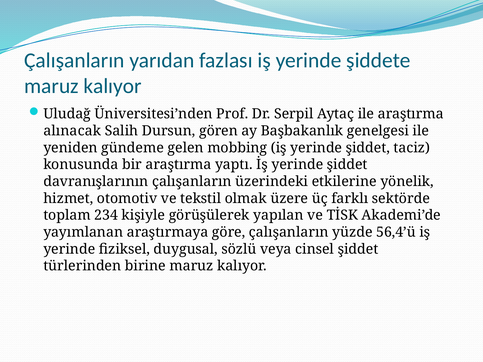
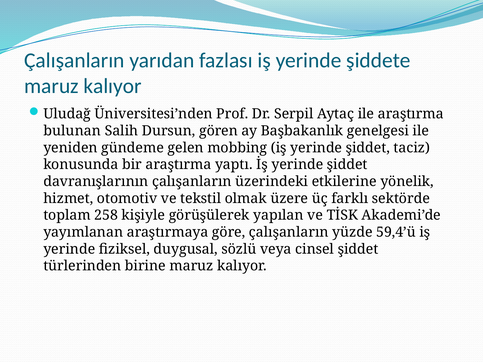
alınacak: alınacak -> bulunan (72, 131)
234: 234 -> 258 (106, 215)
56,4’ü: 56,4’ü -> 59,4’ü (396, 232)
